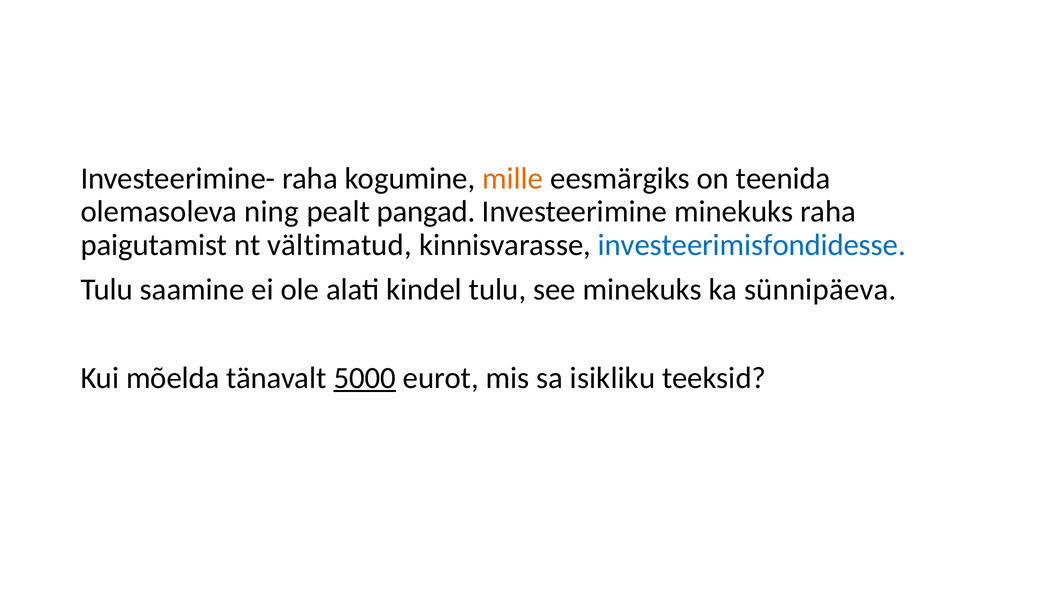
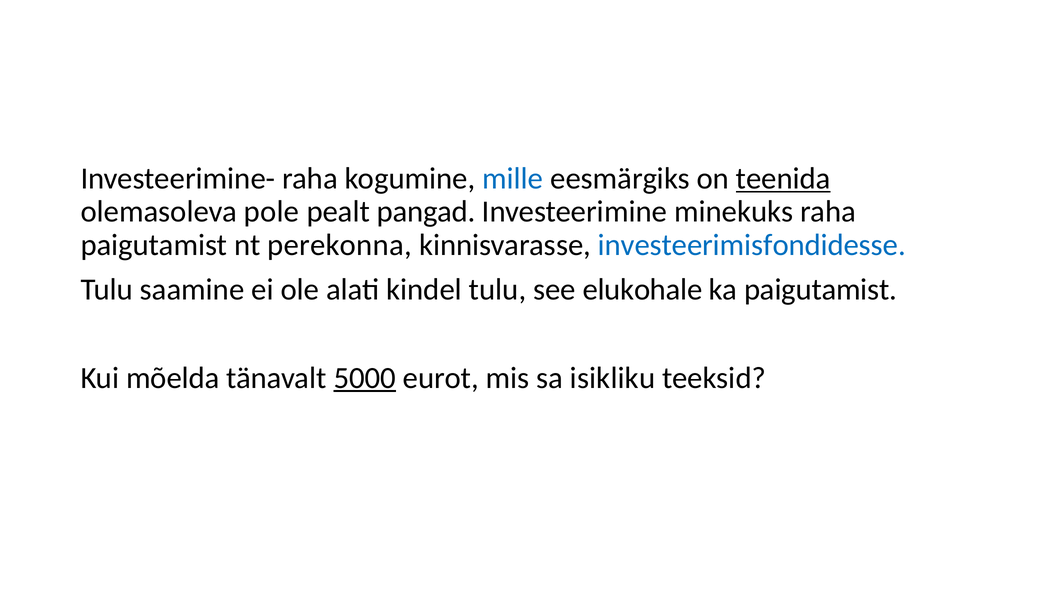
mille colour: orange -> blue (513, 179)
teenida underline: none -> present (783, 179)
ning: ning -> pole (272, 212)
vältimatud: vältimatud -> perekonna (340, 245)
see minekuks: minekuks -> elukohale (643, 289)
ka sünnipäeva: sünnipäeva -> paigutamist (820, 289)
